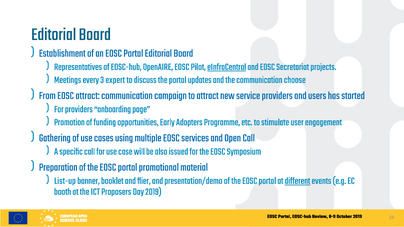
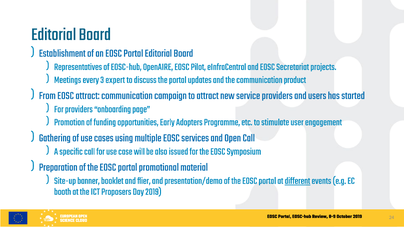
eInfraCentral underline: present -> none (227, 67)
choose: choose -> product (295, 80)
List-up: List-up -> Site-up (65, 181)
